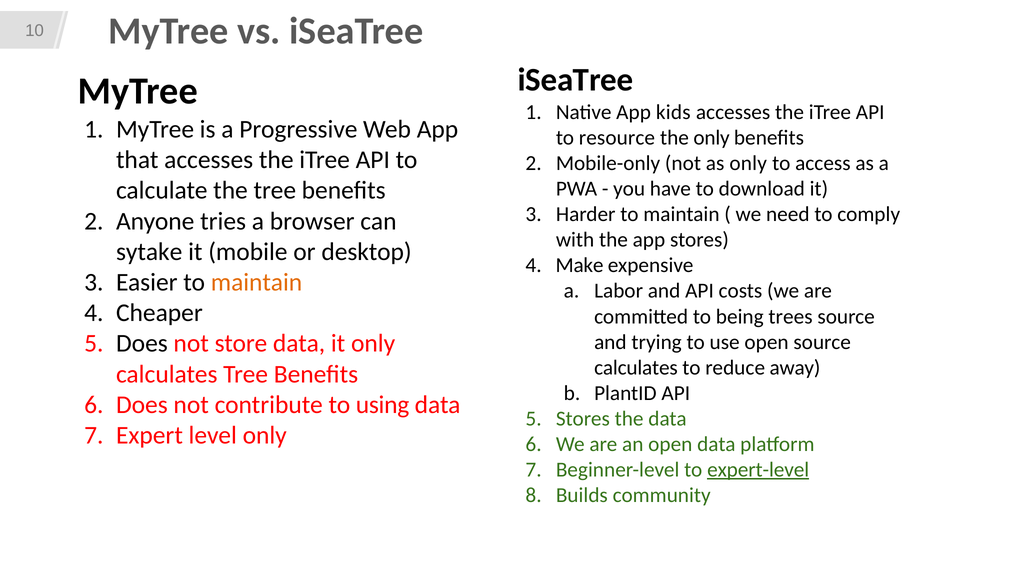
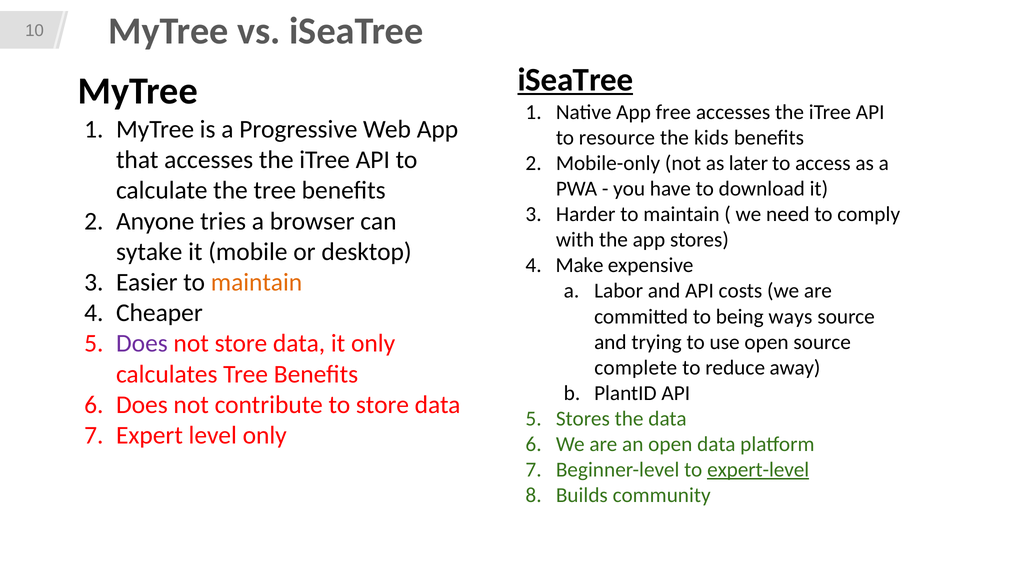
iSeaTree underline: none -> present (575, 80)
kids: kids -> free (673, 112)
the only: only -> kids (711, 138)
as only: only -> later (748, 163)
trees: trees -> ways (790, 316)
Does colour: black -> purple (142, 343)
calculates: calculates -> complete (636, 367)
to using: using -> store (382, 405)
